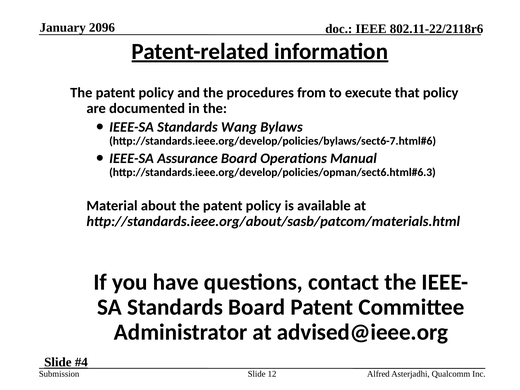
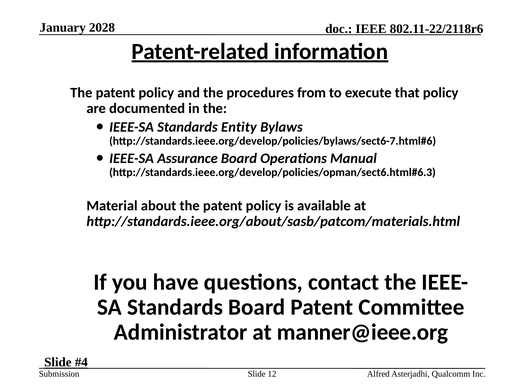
2096: 2096 -> 2028 (102, 28)
Wang: Wang -> Entity (239, 127)
advised@ieee.org: advised@ieee.org -> manner@ieee.org (363, 332)
